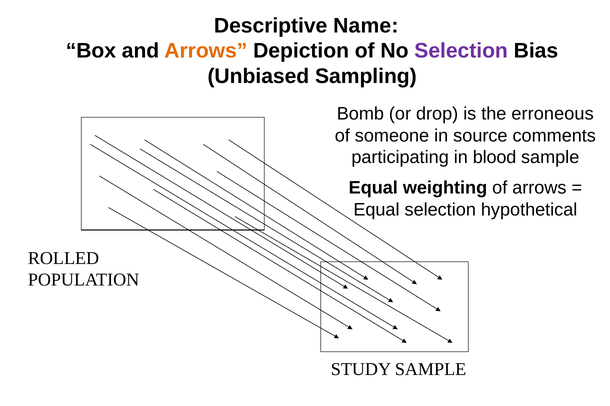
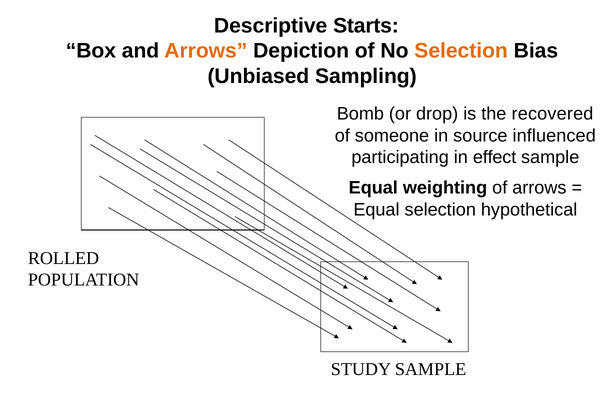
Name: Name -> Starts (366, 26)
Selection colour: purple -> orange (461, 51)
erroneous: erroneous -> recovered (553, 114)
comments: comments -> influenced (554, 136)
blood: blood -> effect (495, 158)
